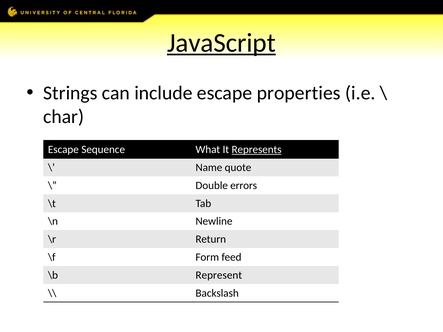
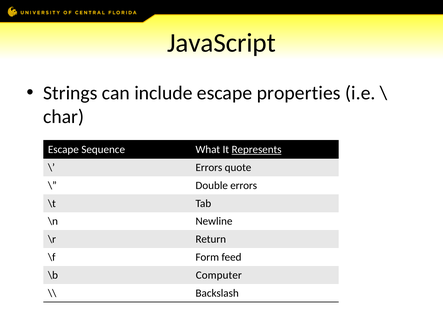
JavaScript underline: present -> none (221, 43)
Name: Name -> Errors (209, 168)
Represent: Represent -> Computer (219, 275)
